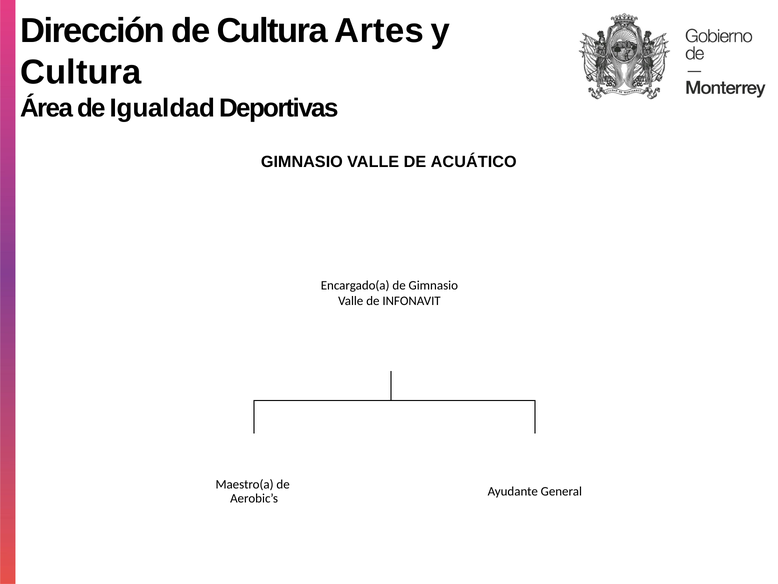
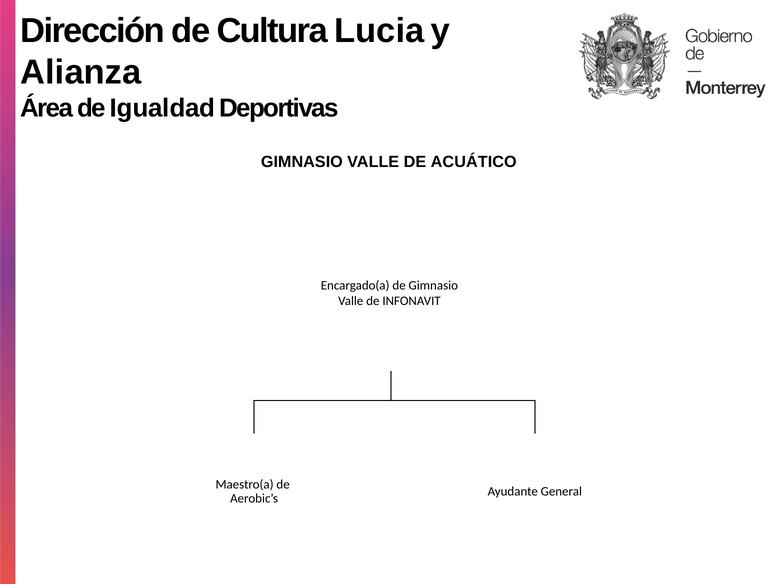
Artes: Artes -> Lucia (379, 31)
Cultura: Cultura -> Alianza (81, 72)
